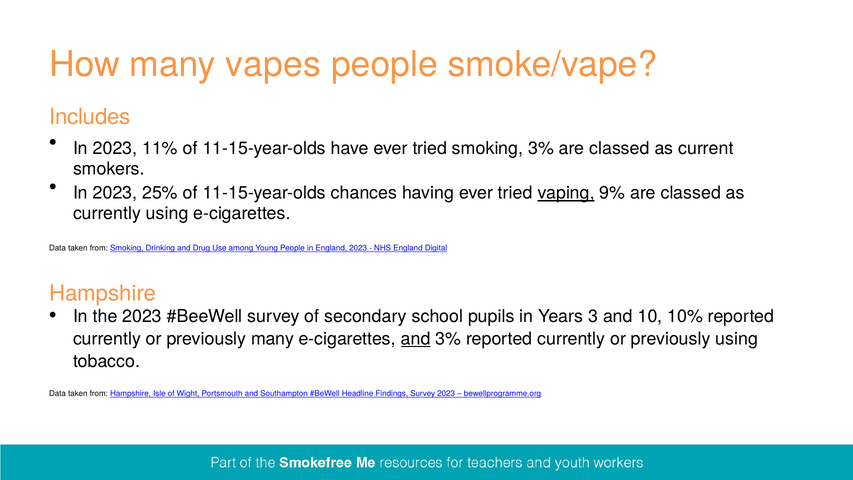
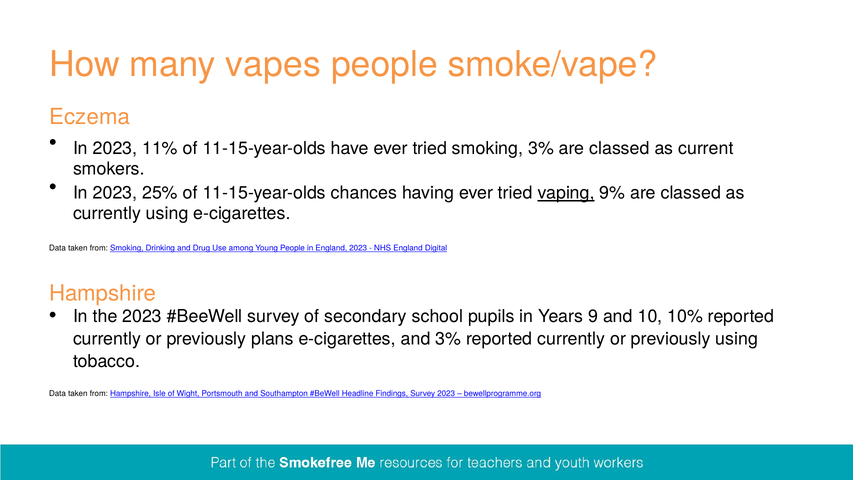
Includes: Includes -> Eczema (90, 117)
3: 3 -> 9 (593, 316)
previously many: many -> plans (272, 339)
and underline: present -> none (416, 339)
